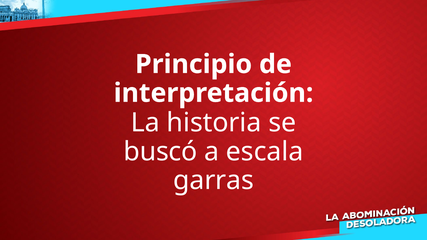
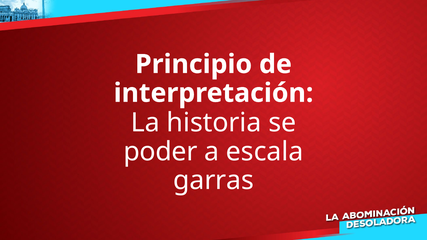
buscó: buscó -> poder (160, 152)
